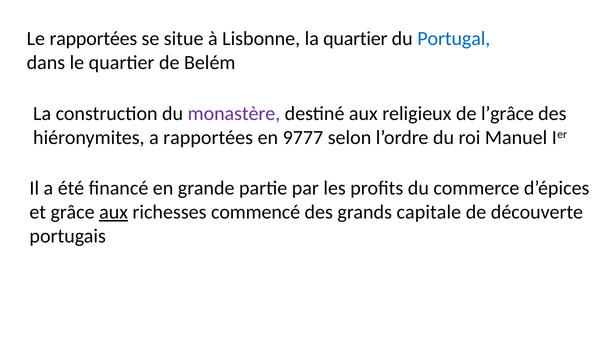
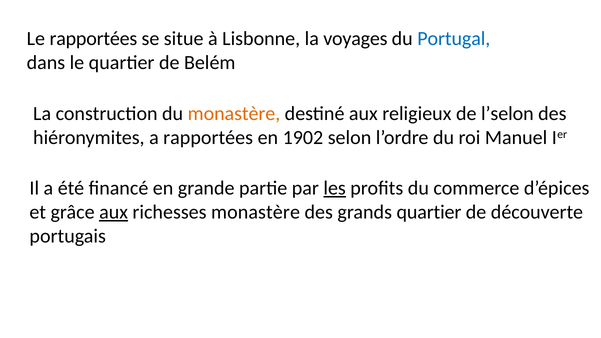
la quartier: quartier -> voyages (355, 39)
monastère colour: purple -> orange (234, 113)
l’grâce: l’grâce -> l’selon (507, 113)
9777: 9777 -> 1902 (303, 138)
les underline: none -> present (335, 188)
richesses commencé: commencé -> monastère (255, 212)
grands capitale: capitale -> quartier (429, 212)
